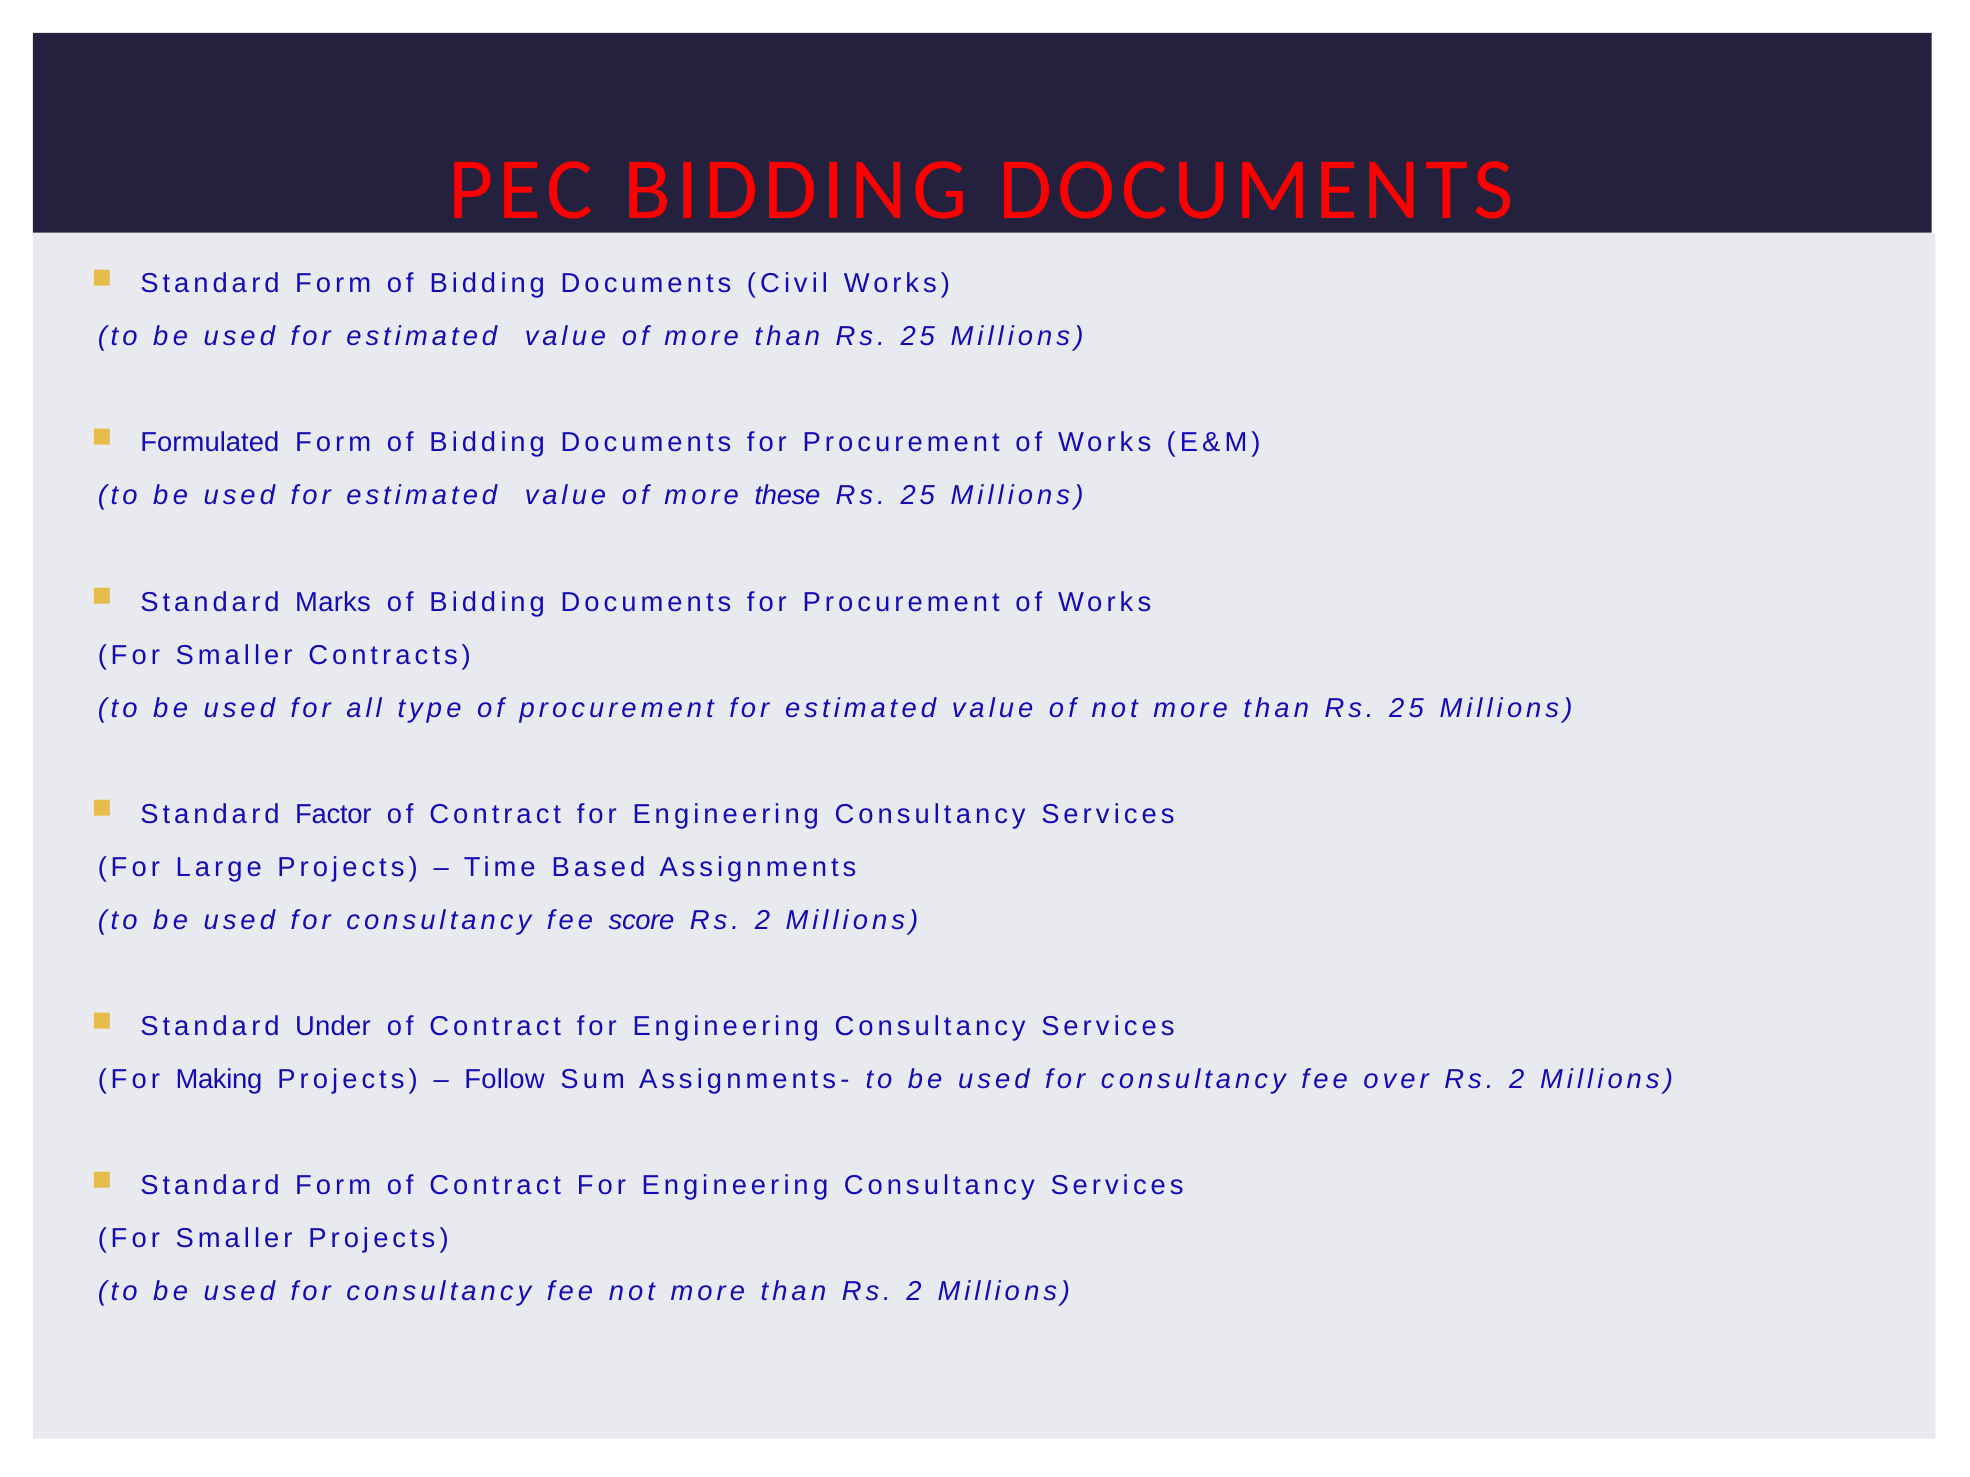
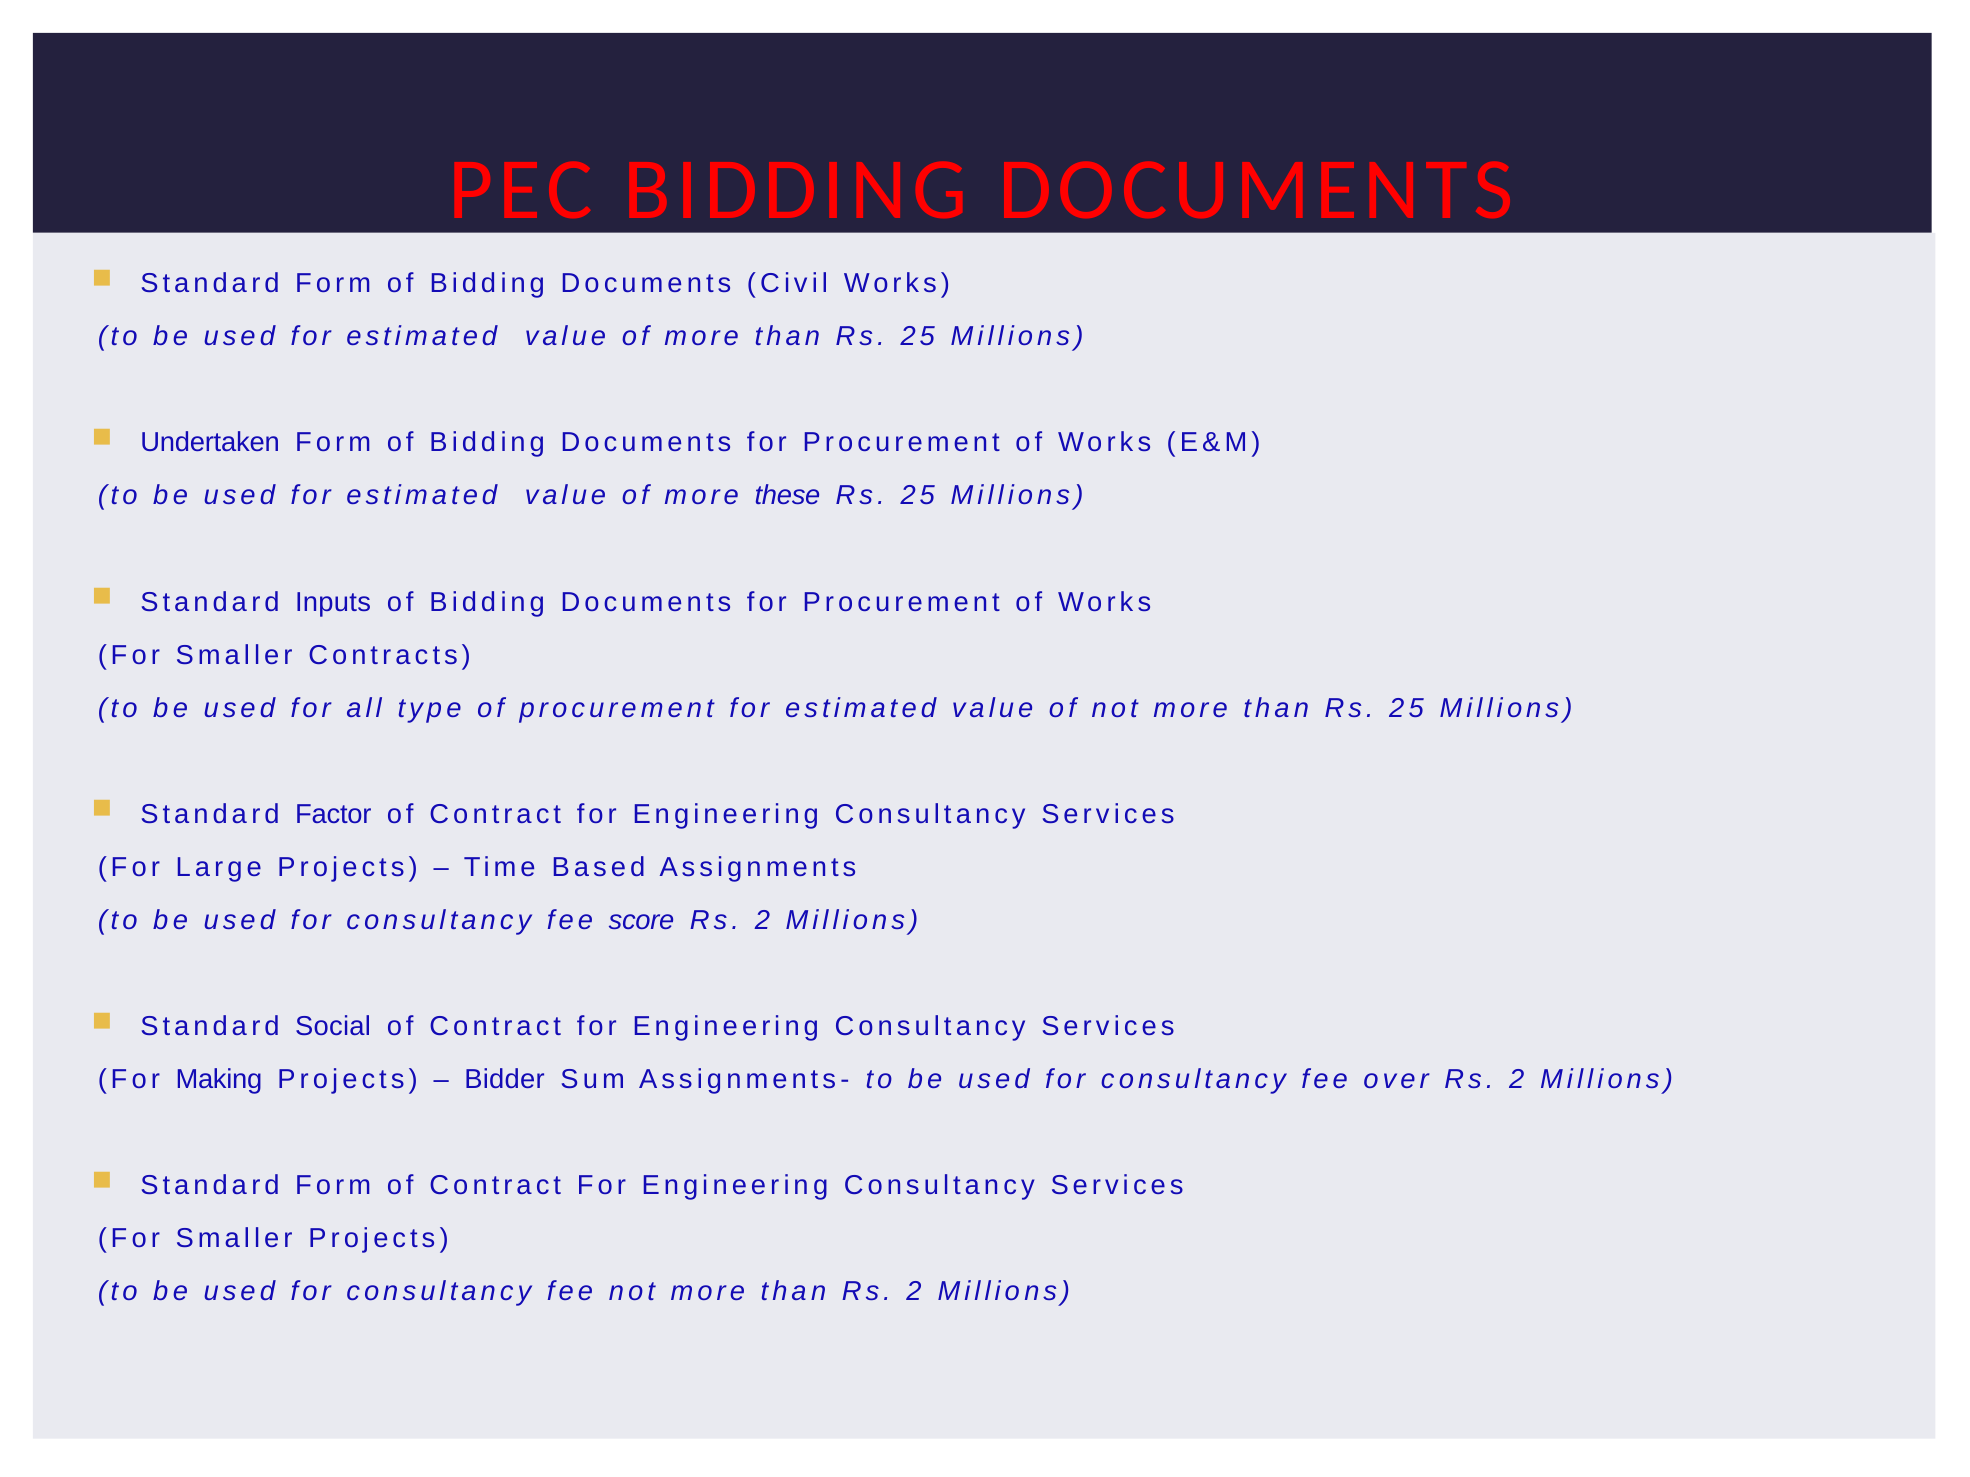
Formulated: Formulated -> Undertaken (210, 443)
Marks: Marks -> Inputs (333, 602)
Under: Under -> Social (333, 1027)
Follow: Follow -> Bidder (505, 1080)
